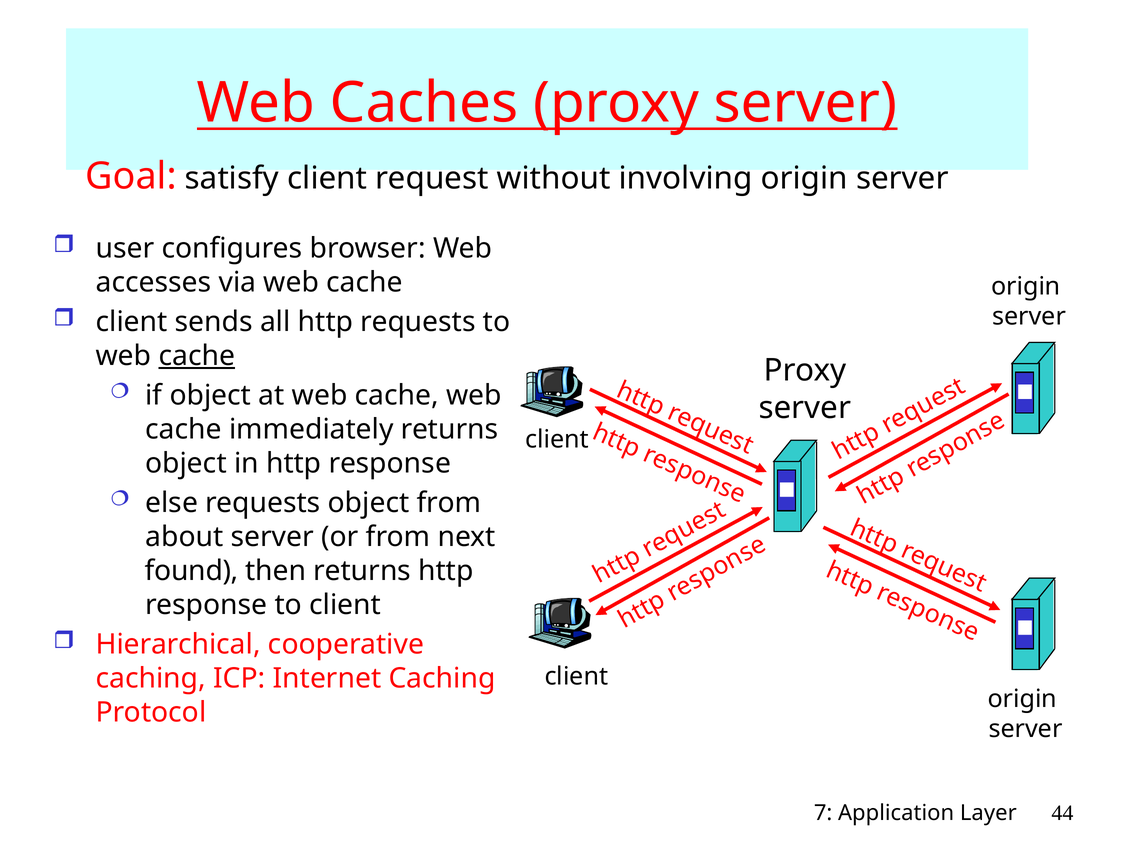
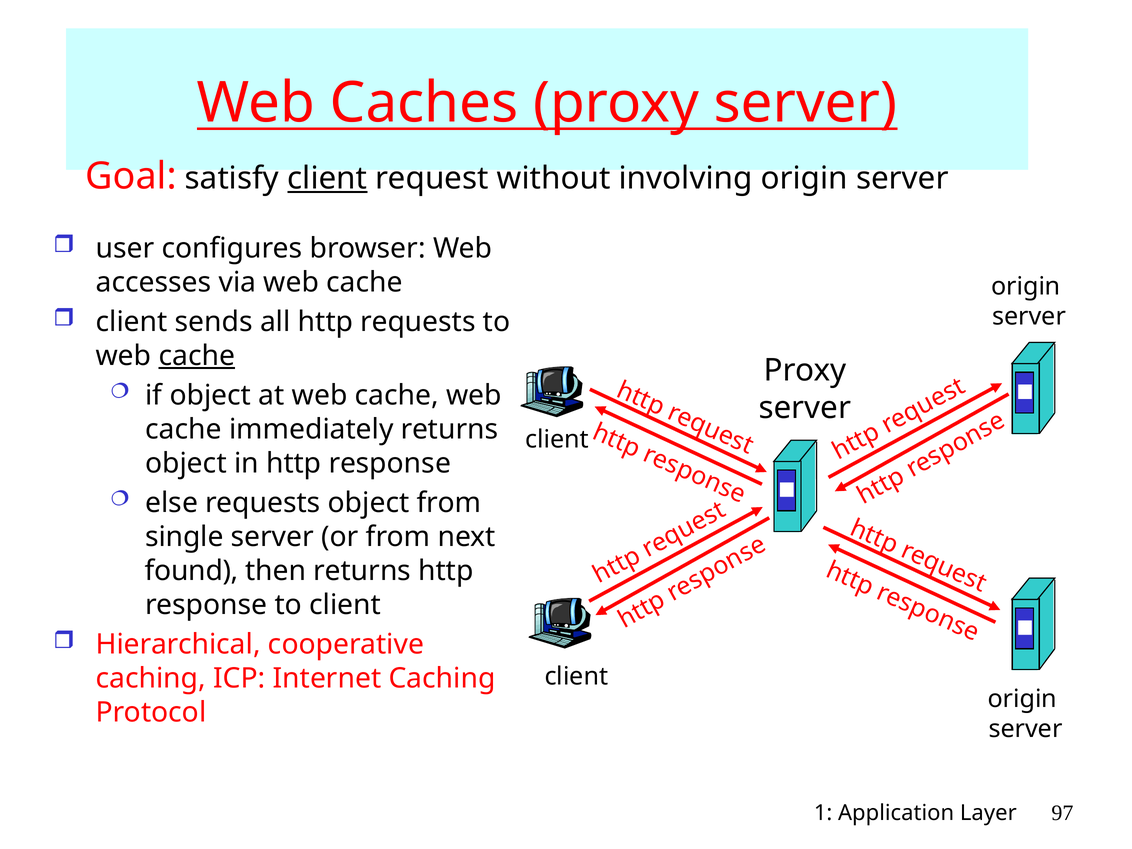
client underline: none -> present (327, 178)
about: about -> single (184, 537)
7: 7 -> 1 (823, 813)
44: 44 -> 97 (1062, 813)
